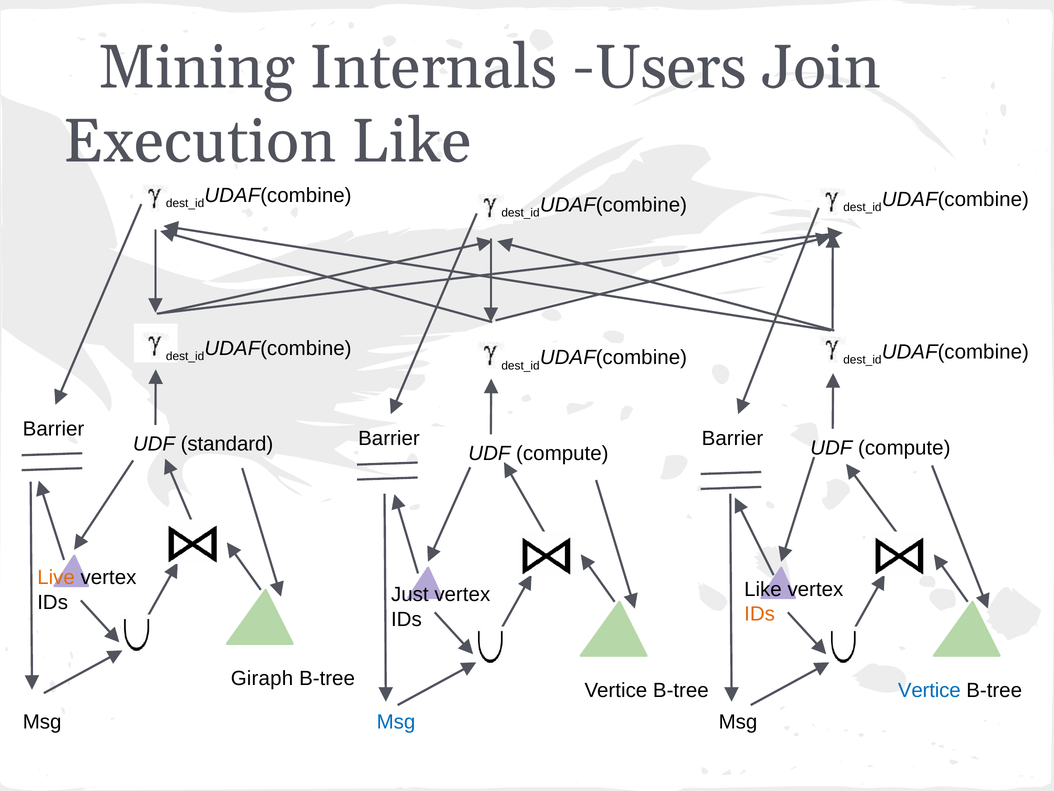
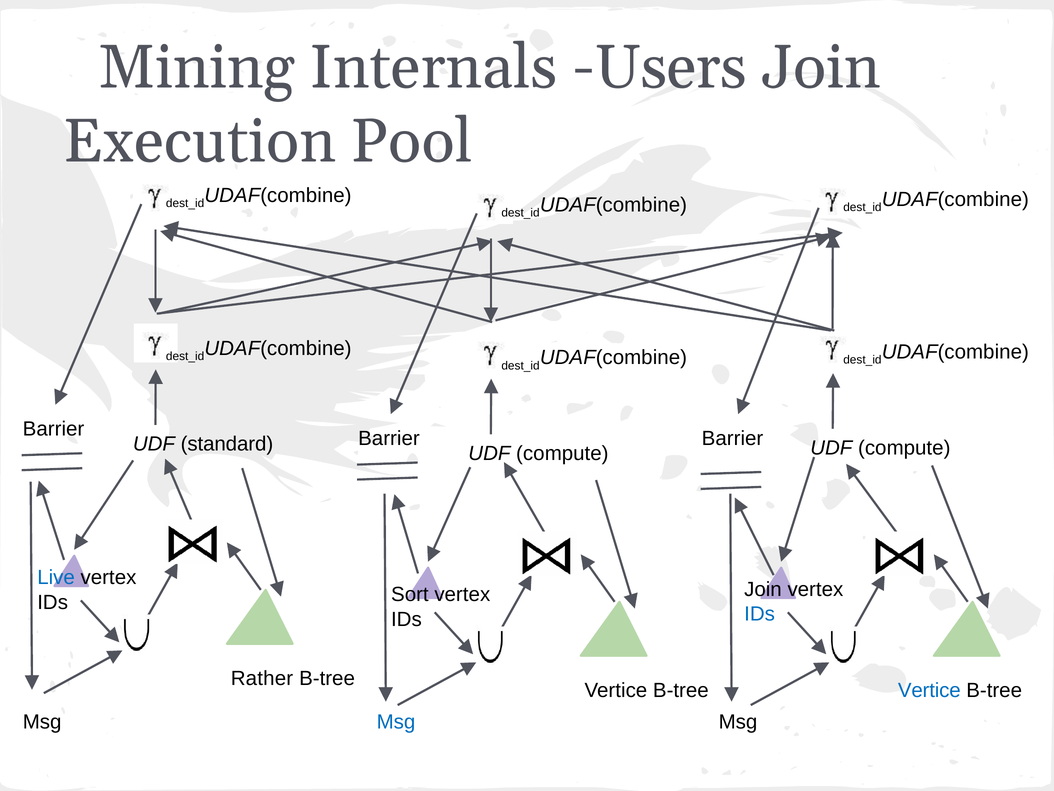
Execution Like: Like -> Pool (412, 141)
Live colour: orange -> blue (56, 577)
Like: Like -> Join (763, 589)
Just: Just -> Sort (410, 594)
IDs colour: orange -> blue (760, 614)
Giraph: Giraph -> Rather (262, 678)
